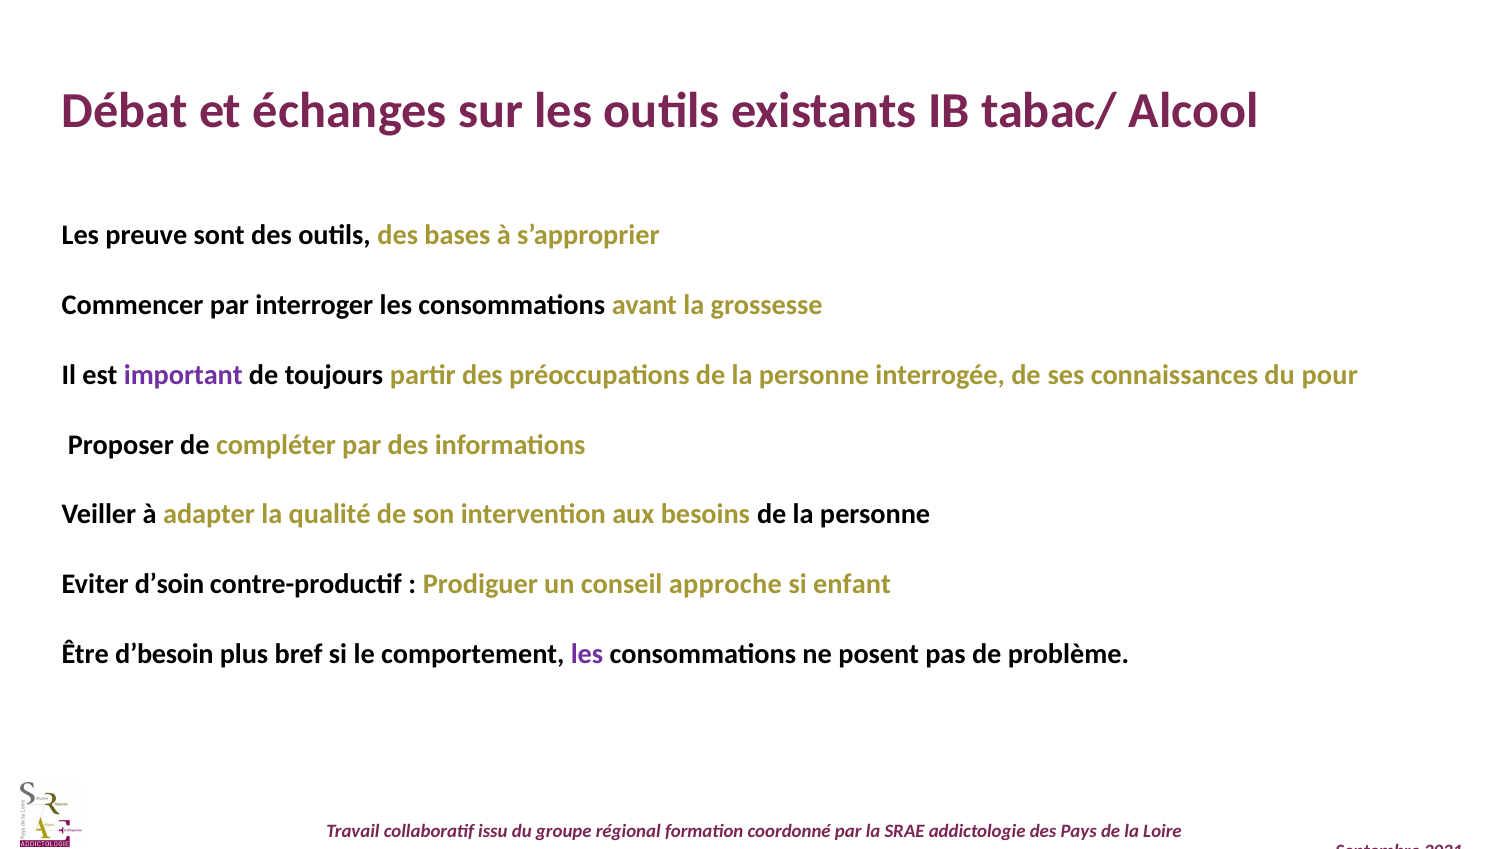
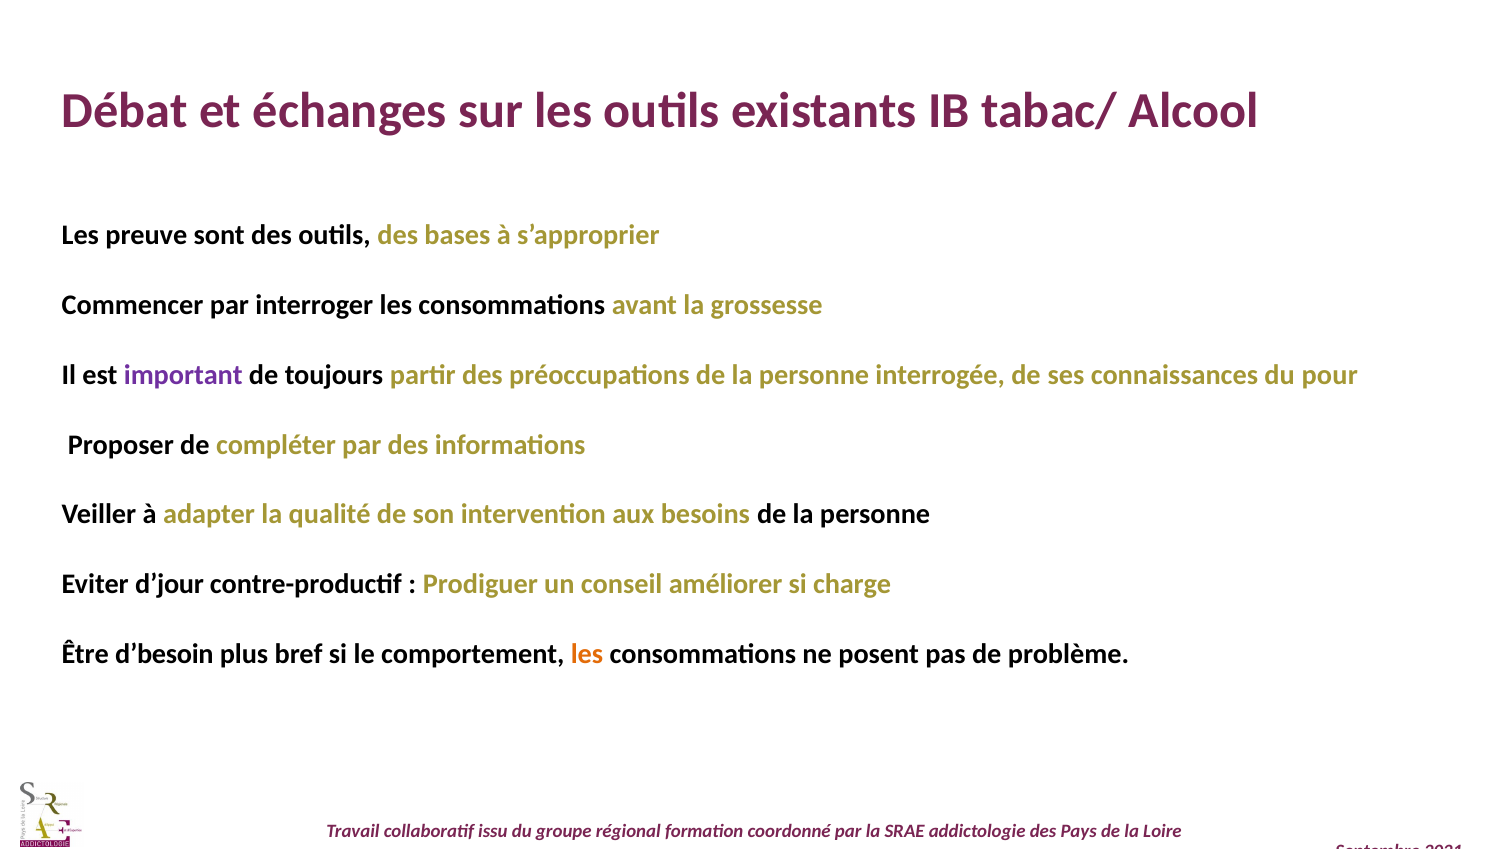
d’soin: d’soin -> d’jour (170, 584)
approche: approche -> améliorer (726, 584)
enfant: enfant -> charge (852, 584)
les colour: purple -> orange (587, 654)
